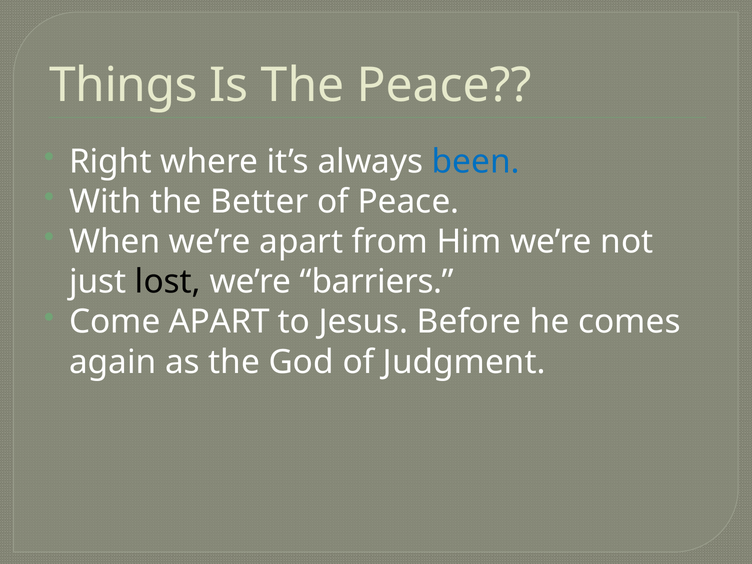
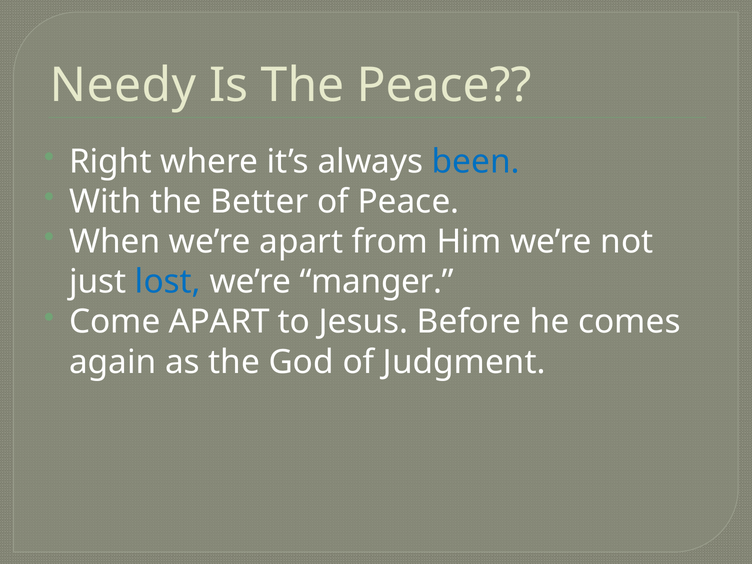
Things: Things -> Needy (123, 86)
lost colour: black -> blue (168, 282)
barriers: barriers -> manger (377, 282)
